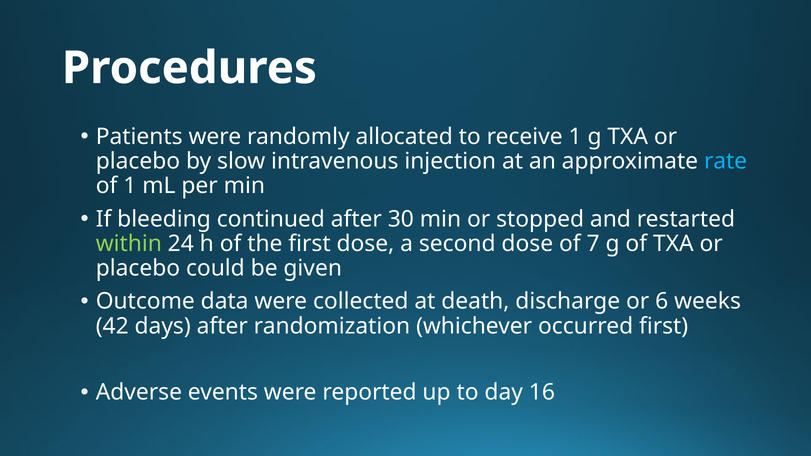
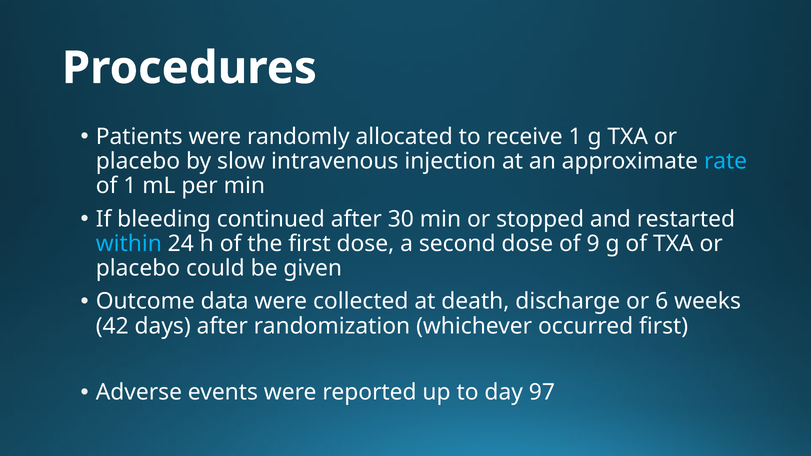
within colour: light green -> light blue (129, 244)
7: 7 -> 9 (593, 244)
16: 16 -> 97 (542, 392)
